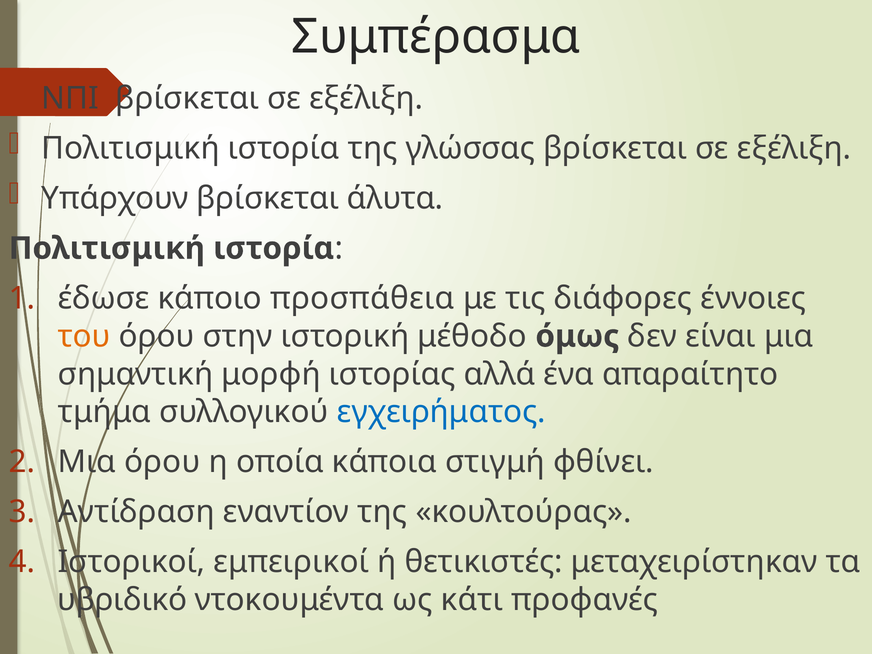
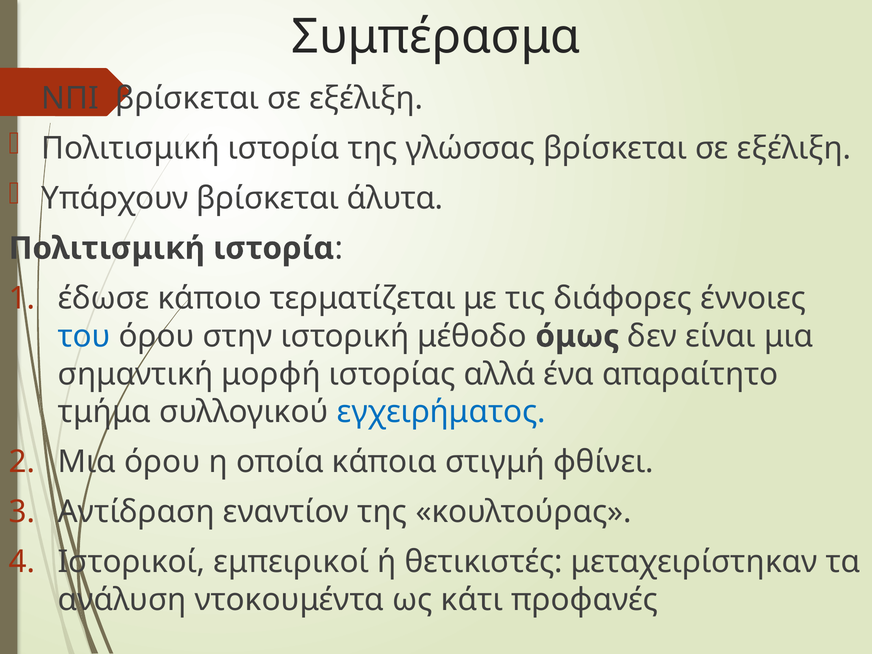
προσπάθεια: προσπάθεια -> τερματίζεται (363, 298)
του colour: orange -> blue (84, 336)
υβριδικό: υβριδικό -> ανάλυση (122, 600)
